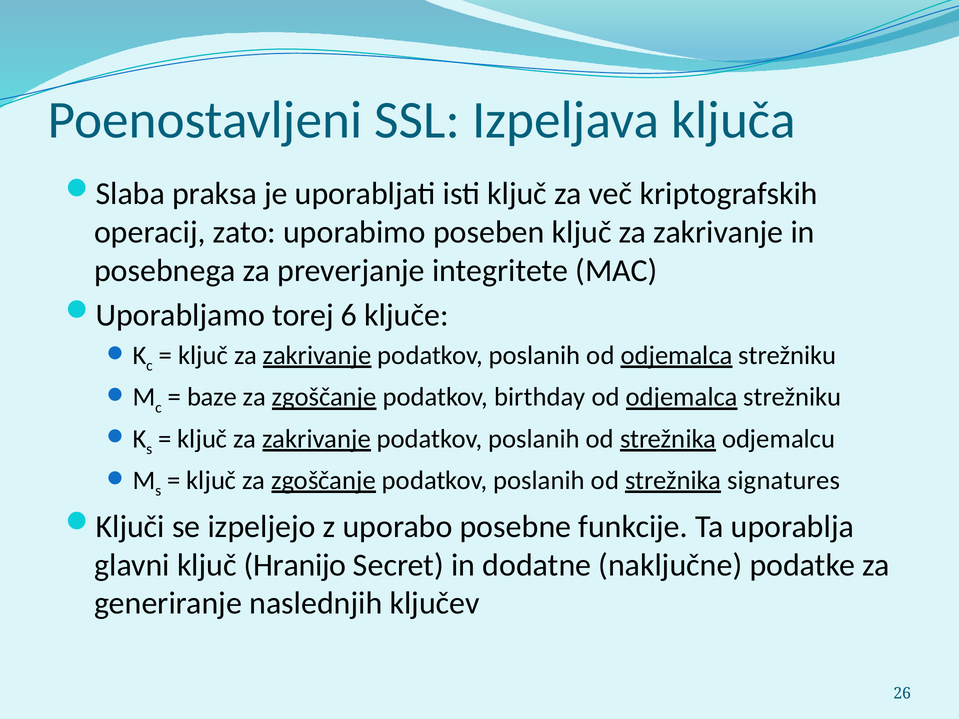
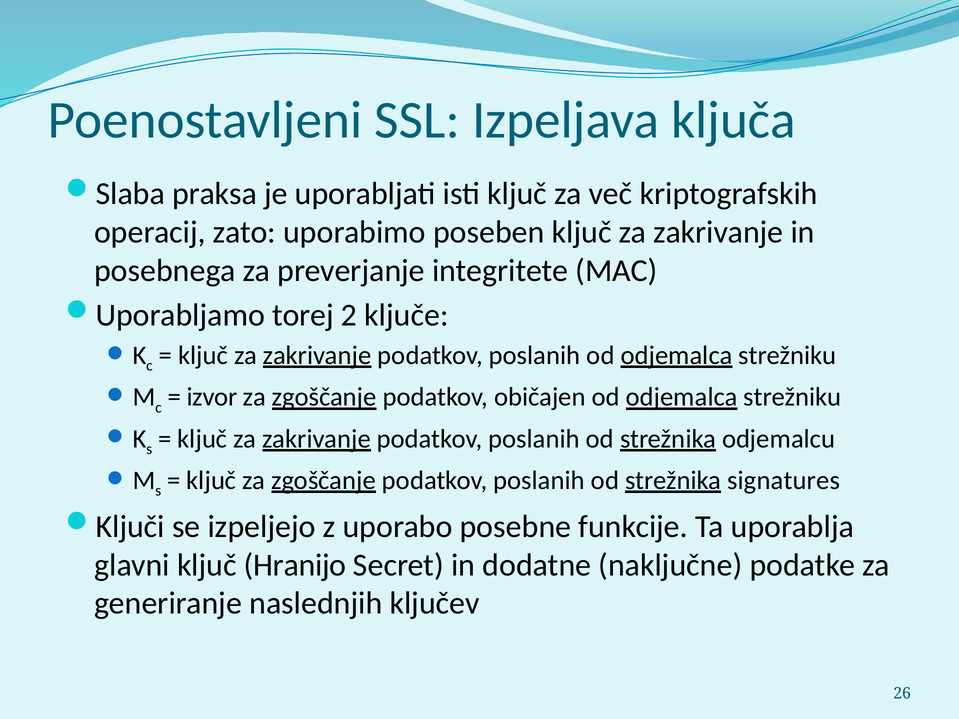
6: 6 -> 2 (349, 315)
baze: baze -> izvor (212, 397)
birthday: birthday -> običajen (540, 397)
